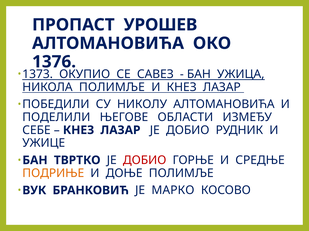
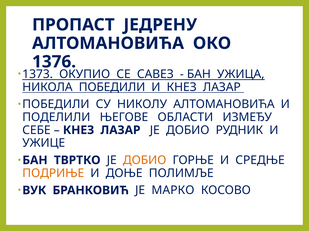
УРОШЕВ: УРОШЕВ -> ЈЕДРЕНУ (160, 25)
НИКОЛА ПОЛИМЉЕ: ПОЛИМЉЕ -> ПОБЕДИЛИ (112, 87)
ДОБИО colour: red -> orange (145, 161)
